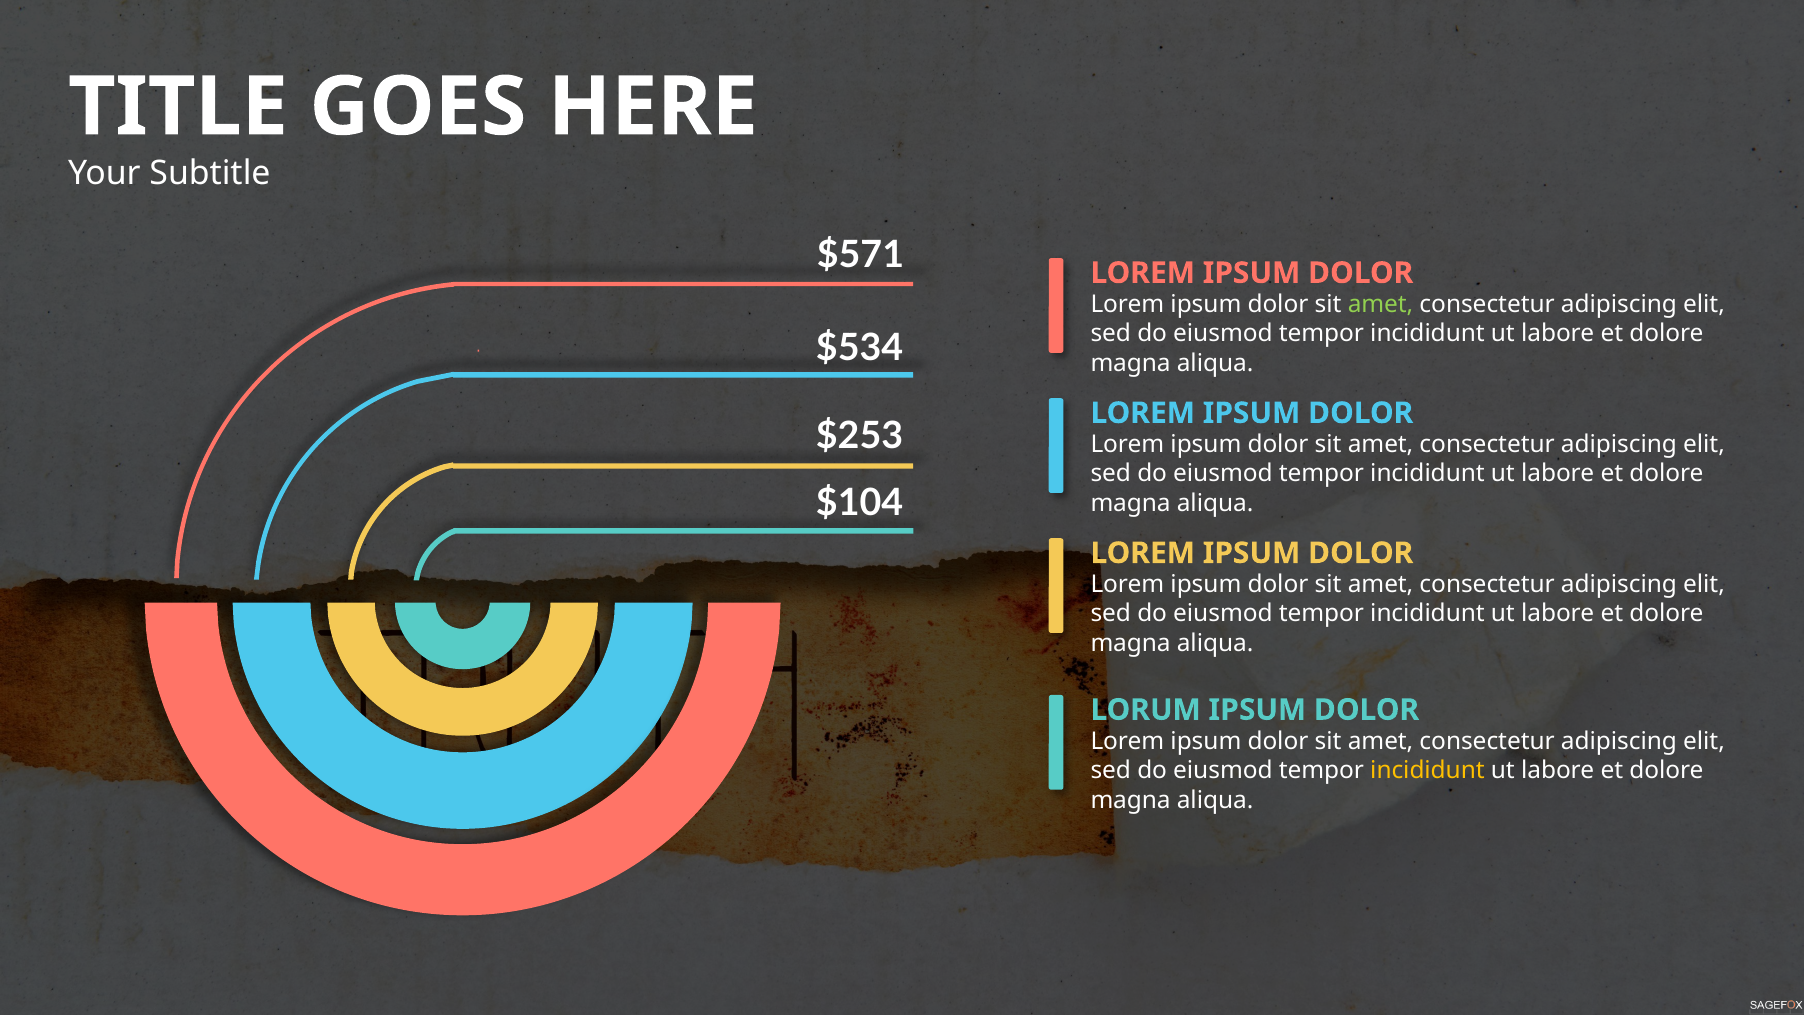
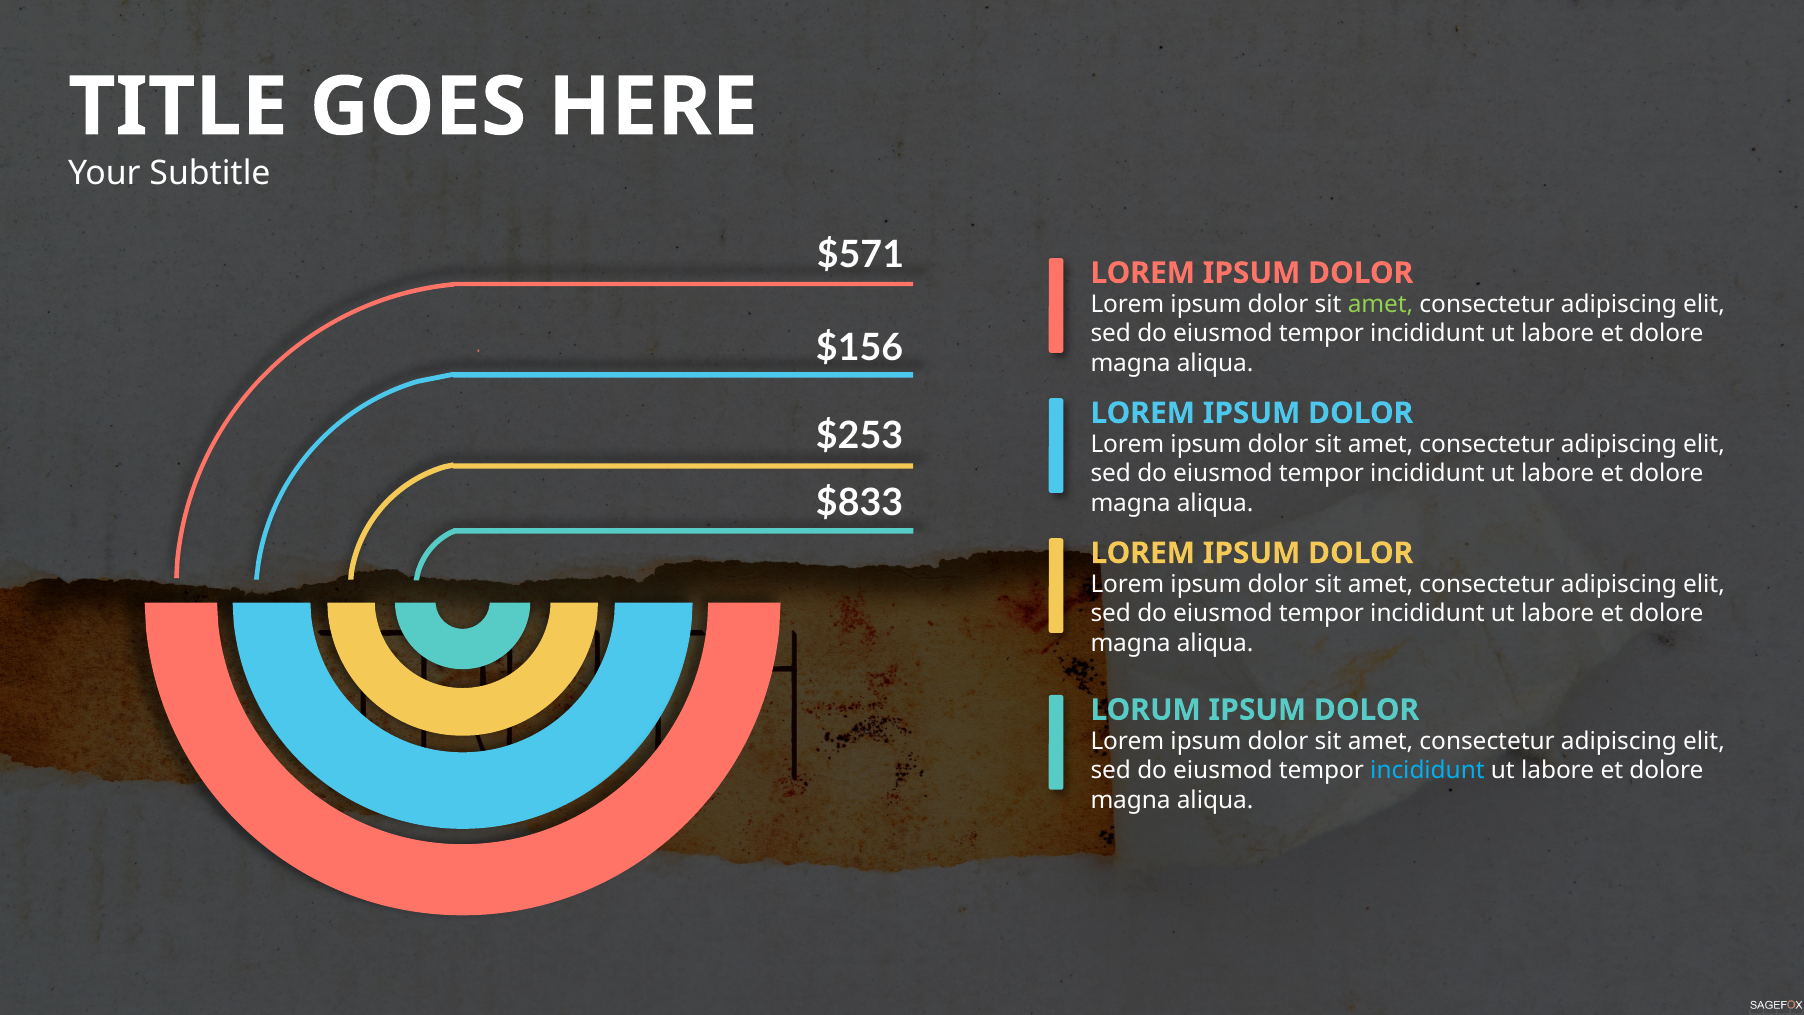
$534: $534 -> $156 (860, 348)
$104: $104 -> $833 (860, 503)
incididunt colour: yellow -> light blue (1427, 770)
